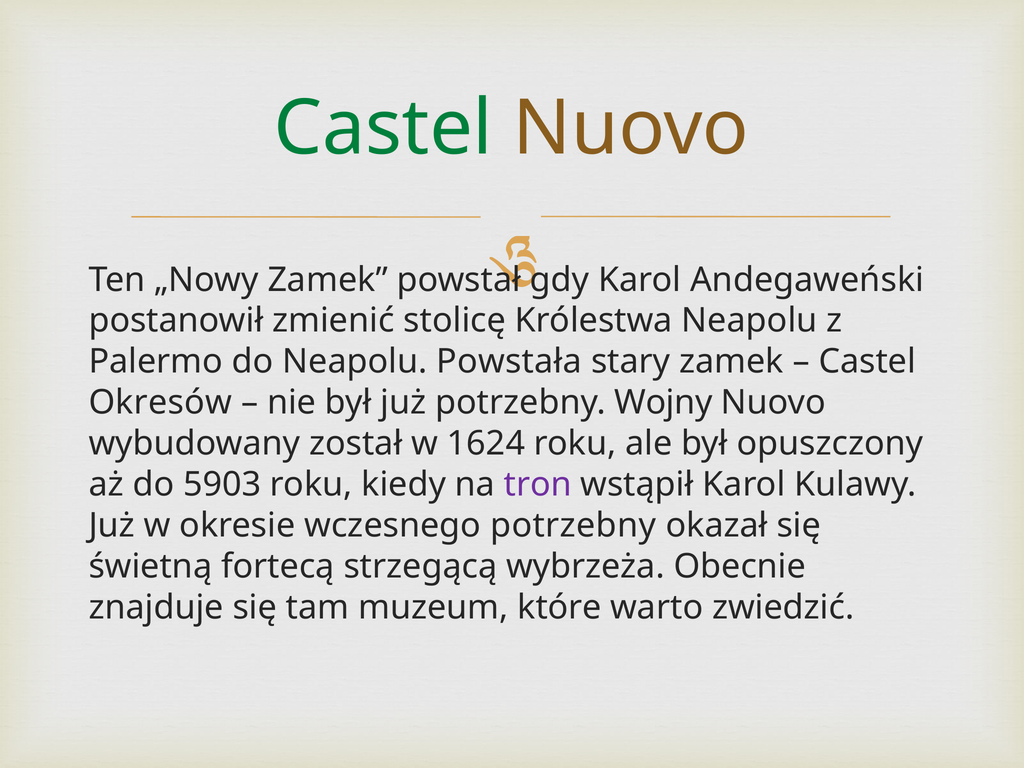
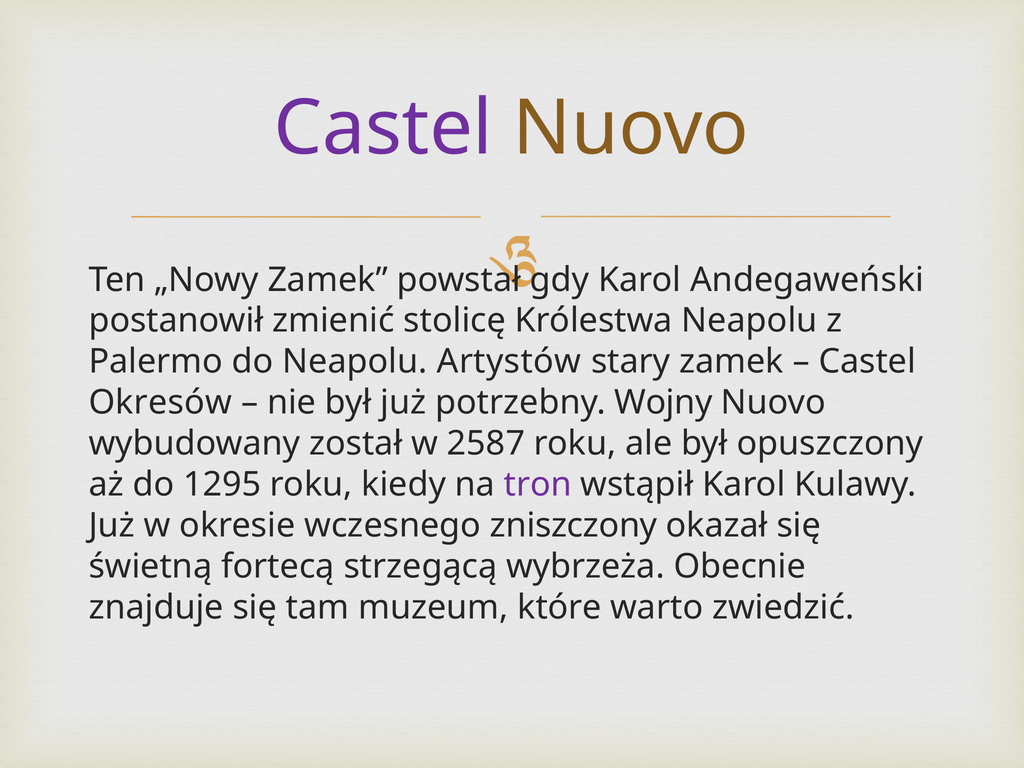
Castel colour: green -> purple (383, 128)
Powstała: Powstała -> Artystów (509, 362)
1624: 1624 -> 2587 (486, 444)
5903: 5903 -> 1295 (222, 485)
wczesnego potrzebny: potrzebny -> zniszczony (574, 526)
